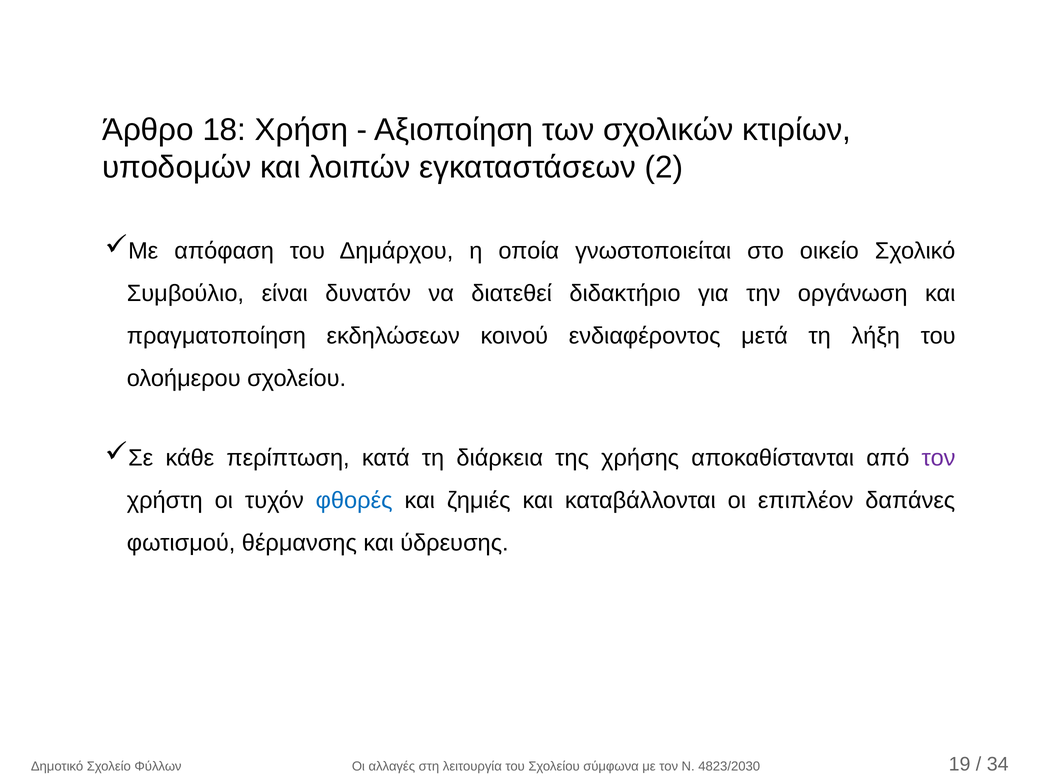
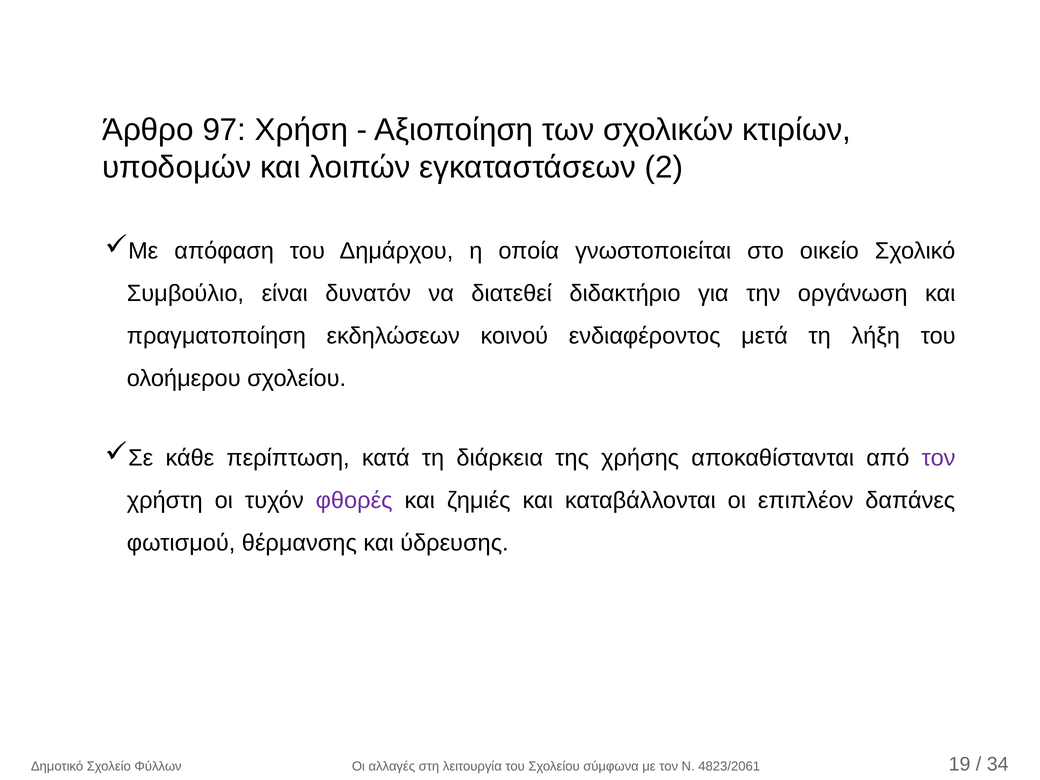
18: 18 -> 97 (224, 130)
φθορές colour: blue -> purple (354, 500)
4823/2030: 4823/2030 -> 4823/2061 (729, 766)
